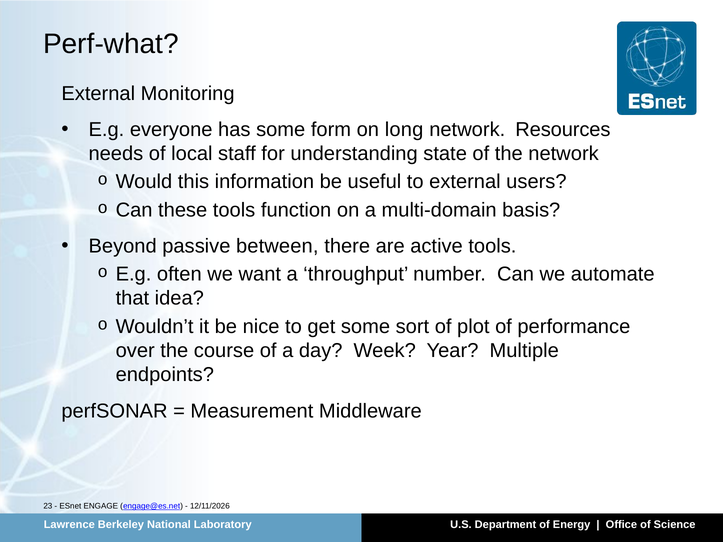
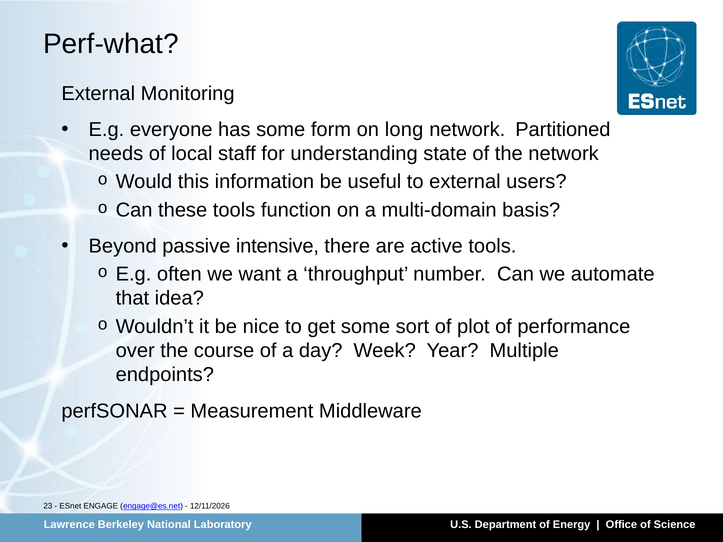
Resources: Resources -> Partitioned (563, 130)
between: between -> intensive (277, 246)
